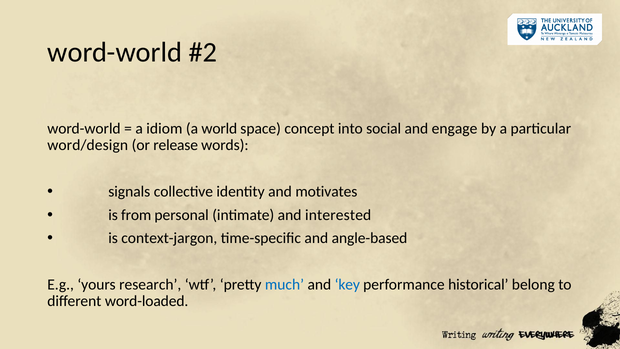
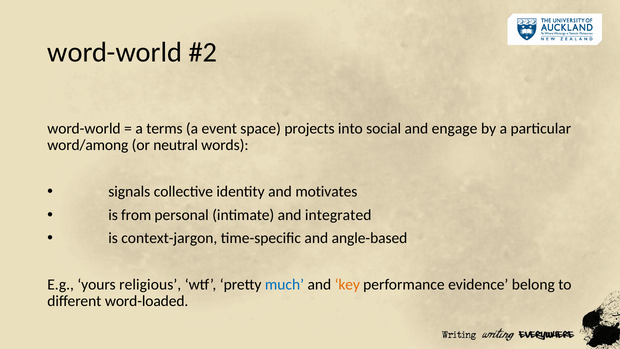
idiom: idiom -> terms (164, 129)
world: world -> event (219, 129)
concept: concept -> projects (309, 129)
word/design: word/design -> word/among (88, 145)
release: release -> neutral (176, 145)
interested: interested -> integrated (338, 215)
research: research -> religious (150, 284)
key colour: blue -> orange (347, 284)
historical: historical -> evidence (478, 284)
